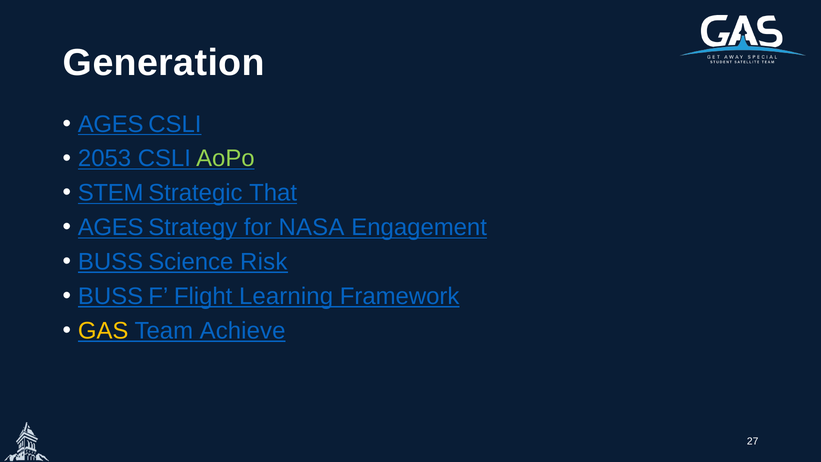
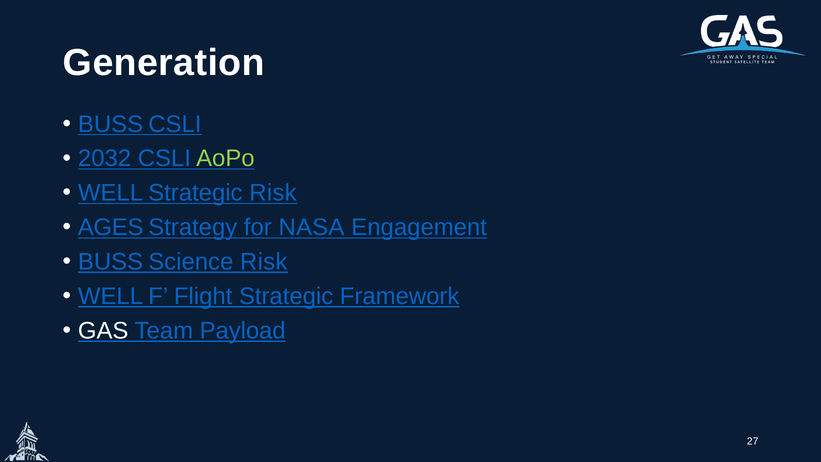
AGES: AGES -> BUSS (111, 124)
2053: 2053 -> 2032 (105, 158)
STEM: STEM -> WELL (111, 193)
Strategic That: That -> Risk (273, 193)
BUSS: BUSS -> WELL (111, 296)
Flight Learning: Learning -> Strategic (286, 296)
GAS colour: yellow -> white (103, 331)
Achieve: Achieve -> Payload (243, 331)
